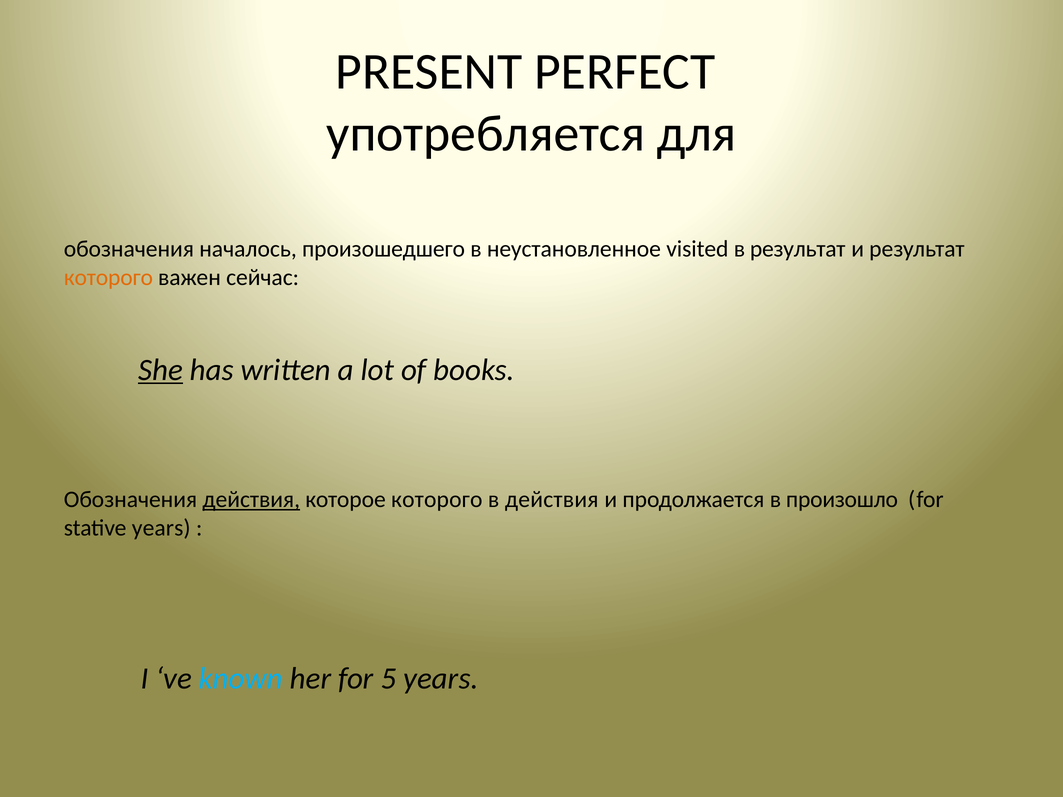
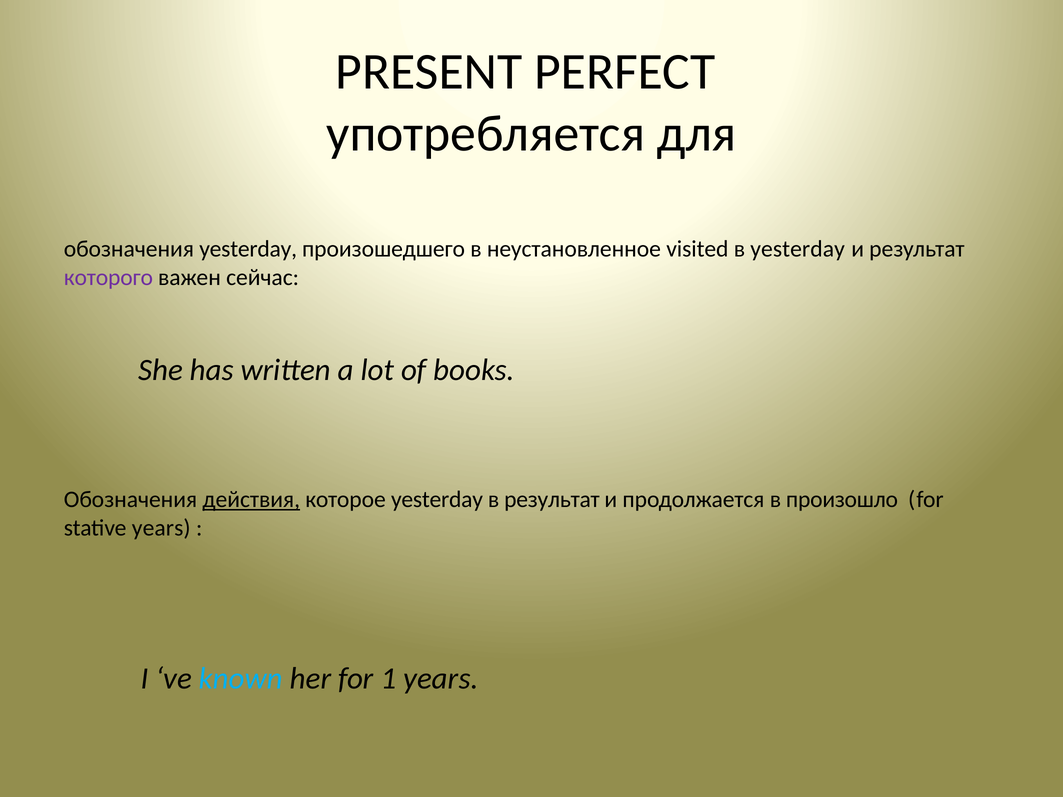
обозначения началось: началось -> yesterday (248, 249)
в результат: результат -> yesterday (798, 249)
которого colour: orange -> purple (108, 277)
She underline: present -> none (161, 370)
которое которого: которого -> yesterday (437, 500)
в действия: действия -> результат (552, 500)
5: 5 -> 1 (388, 679)
